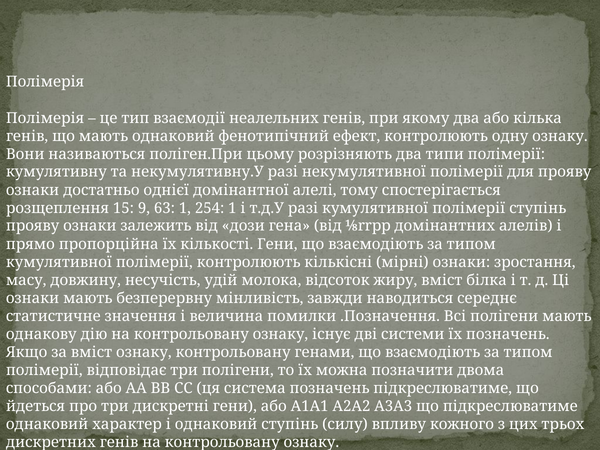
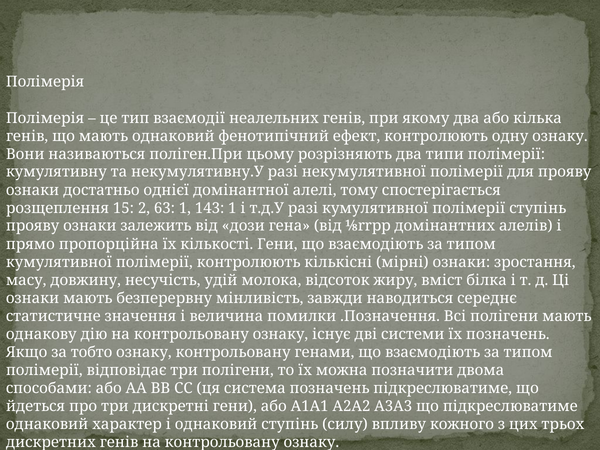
9: 9 -> 2 (144, 208)
254: 254 -> 143 (210, 208)
за вміст: вміст -> тобто (92, 352)
